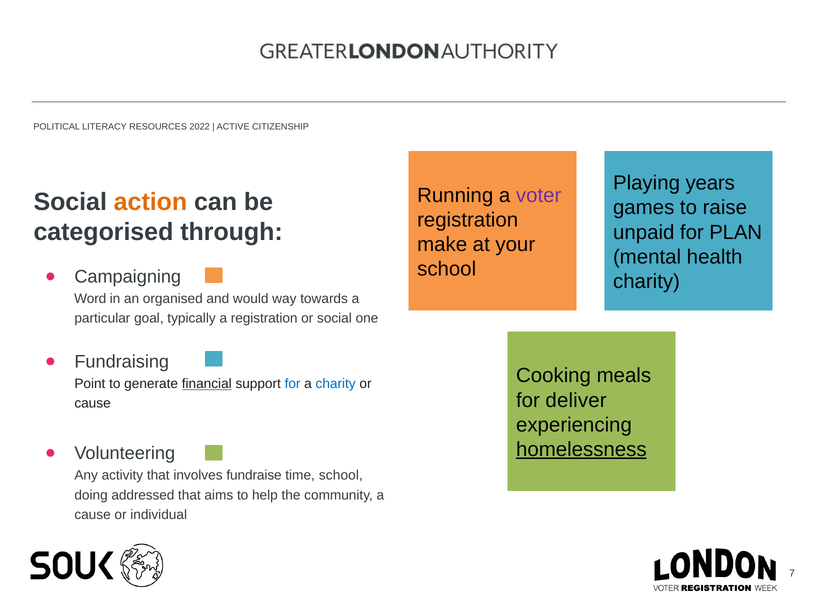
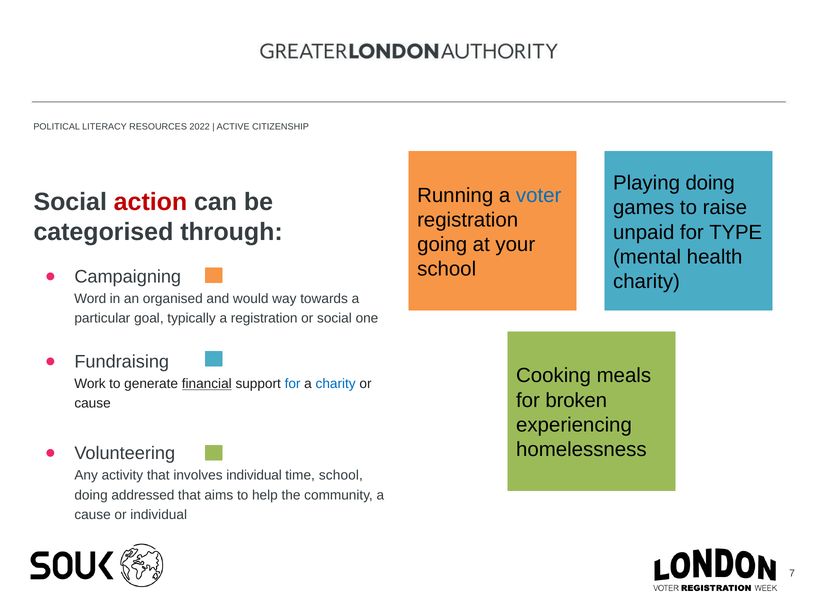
Playing years: years -> doing (710, 183)
voter colour: purple -> blue (539, 195)
action colour: orange -> red (150, 202)
PLAN: PLAN -> TYPE (736, 232)
make: make -> going (442, 244)
Point: Point -> Work (90, 384)
deliver: deliver -> broken (576, 400)
homelessness underline: present -> none (581, 449)
involves fundraise: fundraise -> individual (254, 475)
